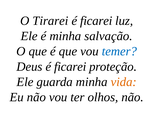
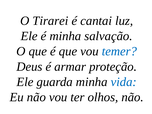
ficarei: ficarei -> cantai (96, 21)
Deus é ficarei: ficarei -> armar (70, 67)
vida colour: orange -> blue (124, 82)
